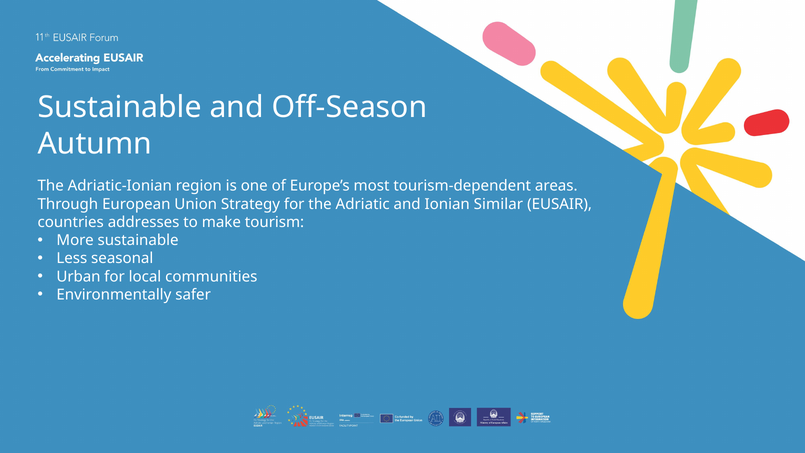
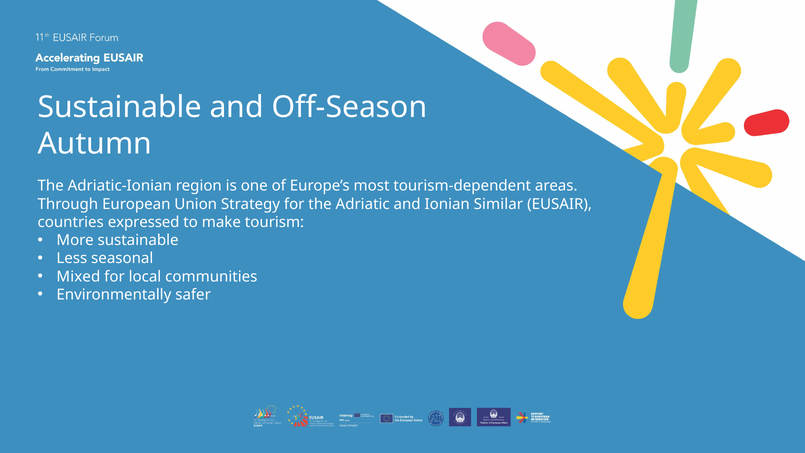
addresses: addresses -> expressed (144, 222)
Urban: Urban -> Mixed (78, 276)
